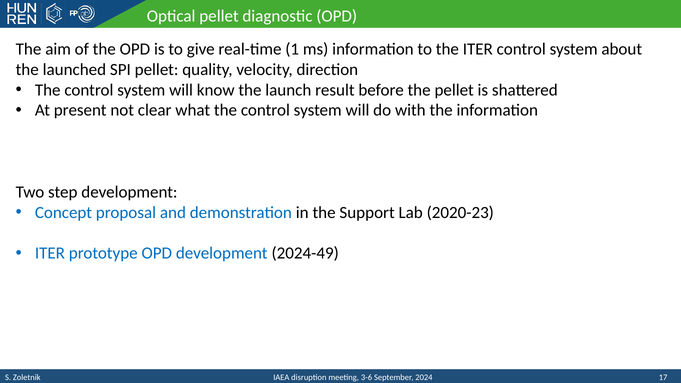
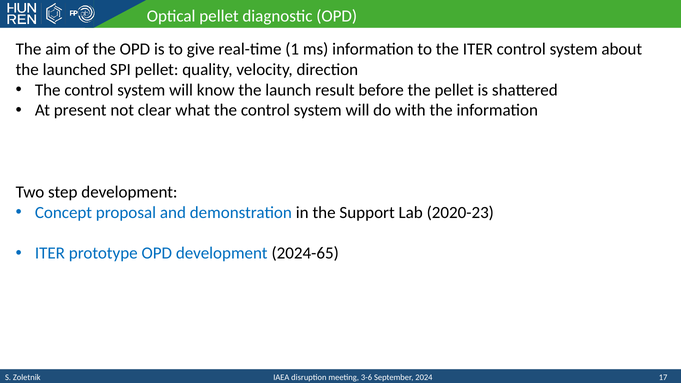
2024-49: 2024-49 -> 2024-65 (305, 253)
